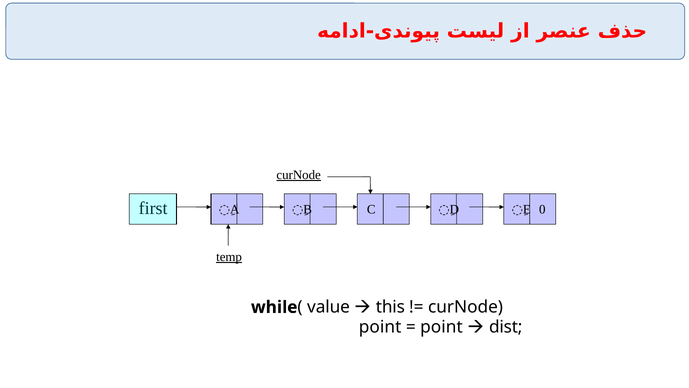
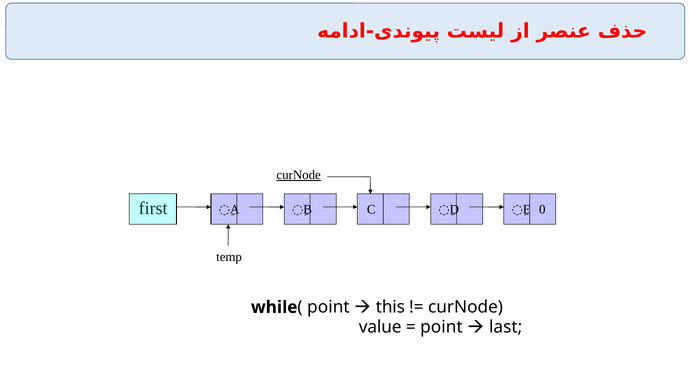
temp underline: present -> none (229, 257)
value: value -> point (328, 307)
point: point -> value (380, 327)
dist: dist -> last (506, 327)
